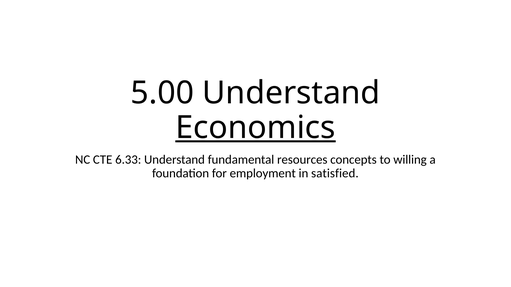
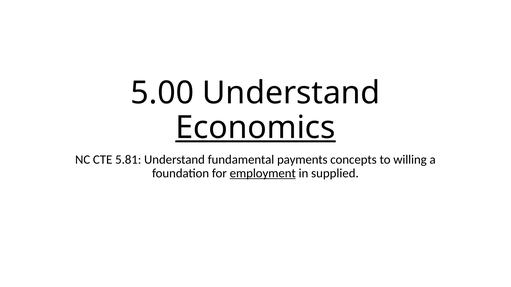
6.33: 6.33 -> 5.81 (128, 160)
resources: resources -> payments (302, 160)
employment underline: none -> present (263, 174)
satisfied: satisfied -> supplied (335, 174)
